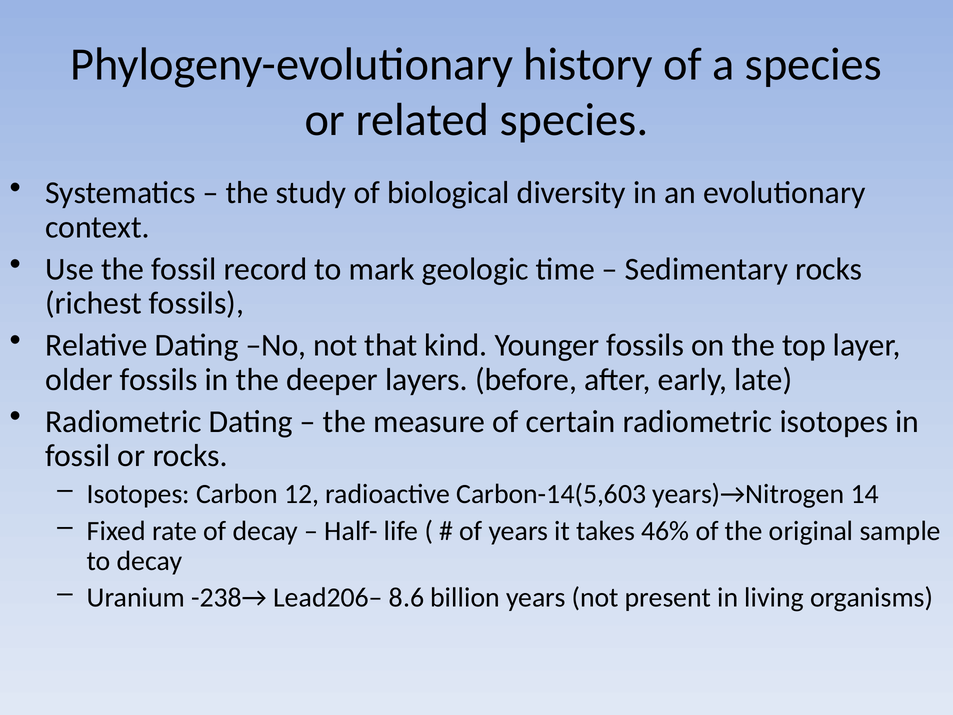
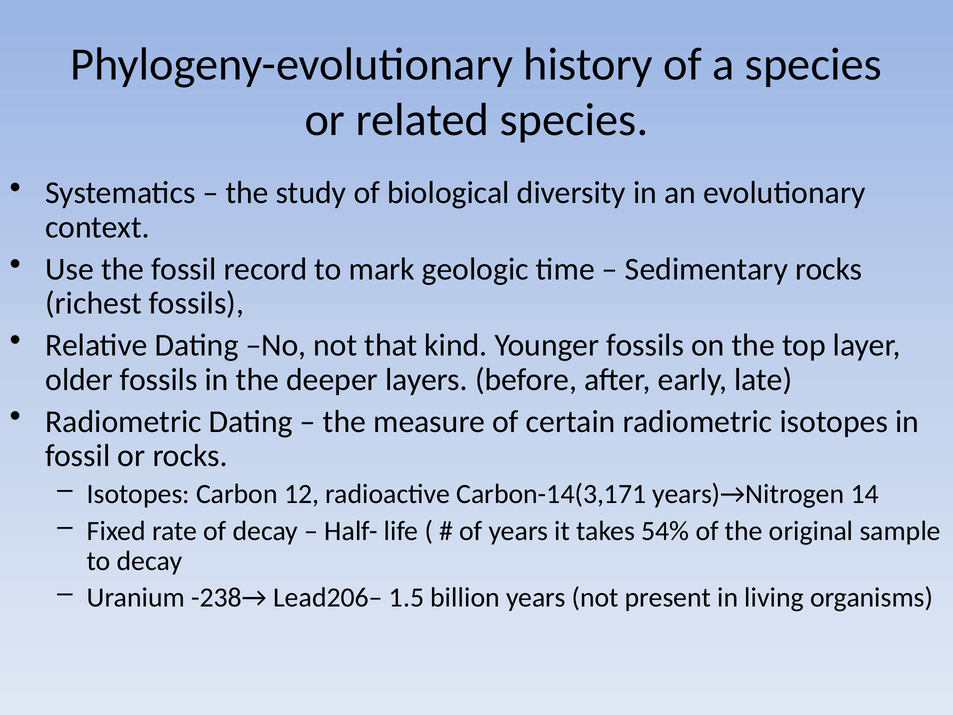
Carbon-14(5,603: Carbon-14(5,603 -> Carbon-14(3,171 (551, 494)
46%: 46% -> 54% (665, 531)
8.6: 8.6 -> 1.5 (407, 597)
